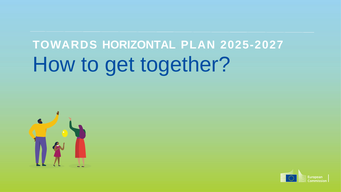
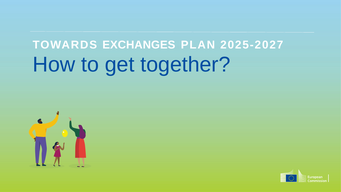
HORIZONTAL: HORIZONTAL -> EXCHANGES (139, 45)
